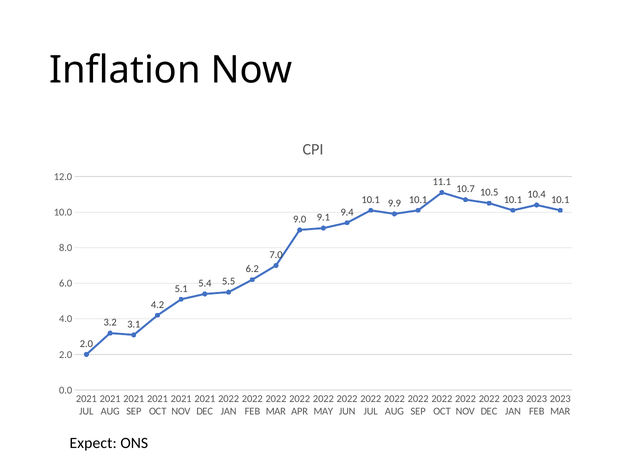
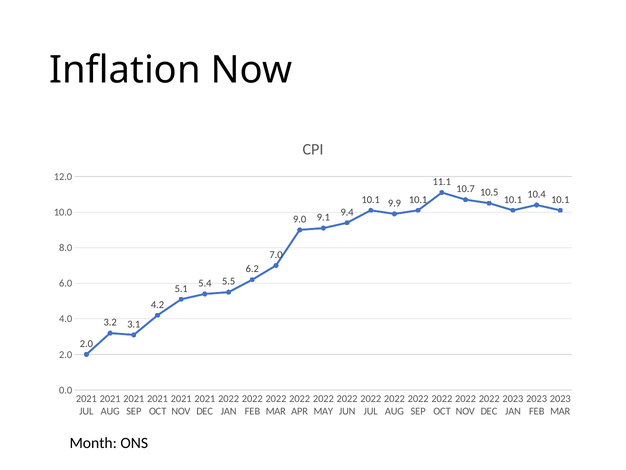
Expect: Expect -> Month (93, 443)
